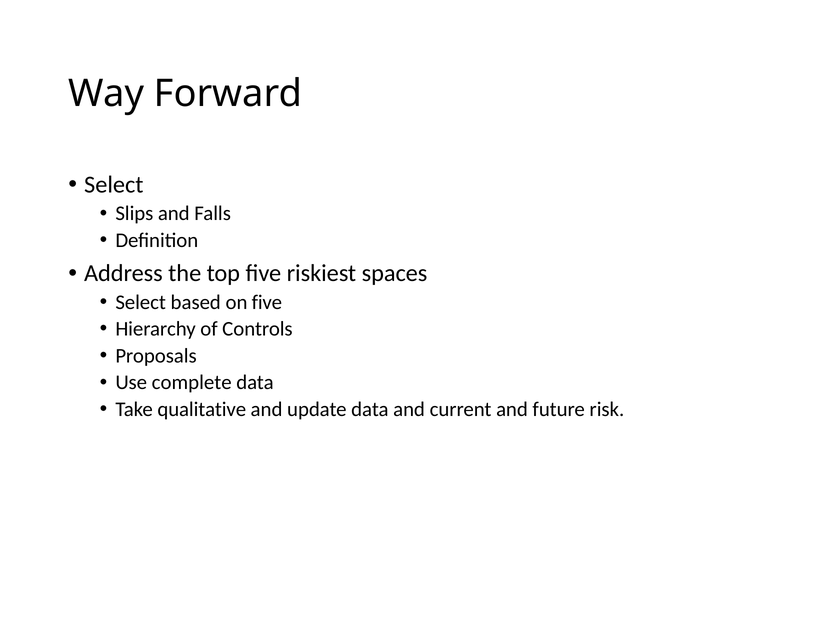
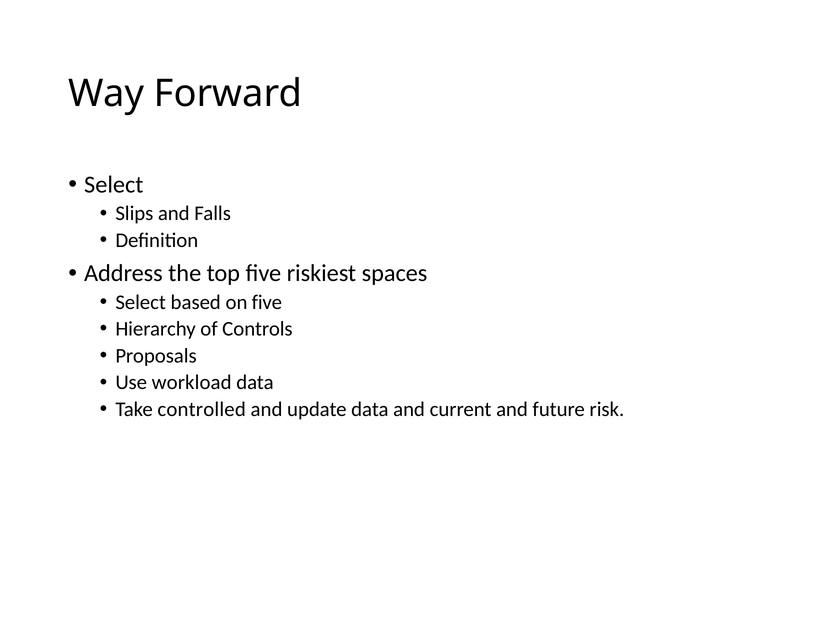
complete: complete -> workload (192, 383)
qualitative: qualitative -> controlled (202, 410)
